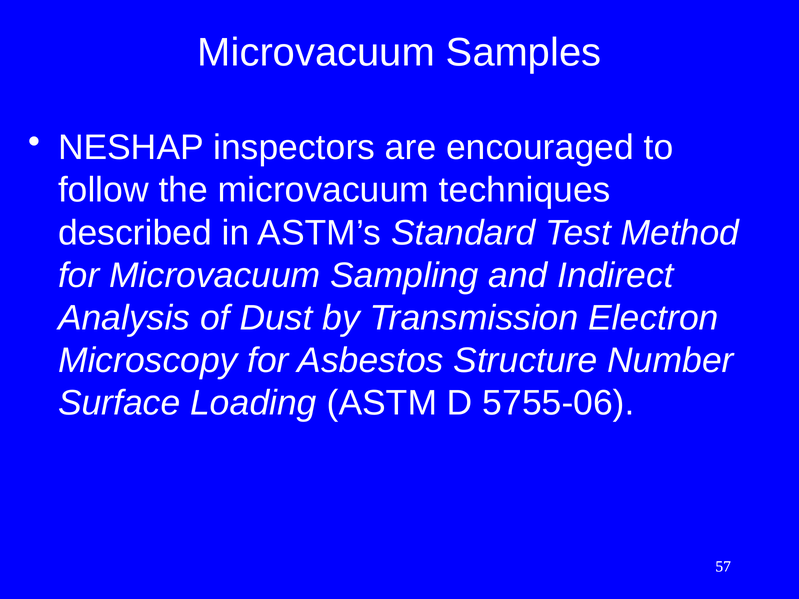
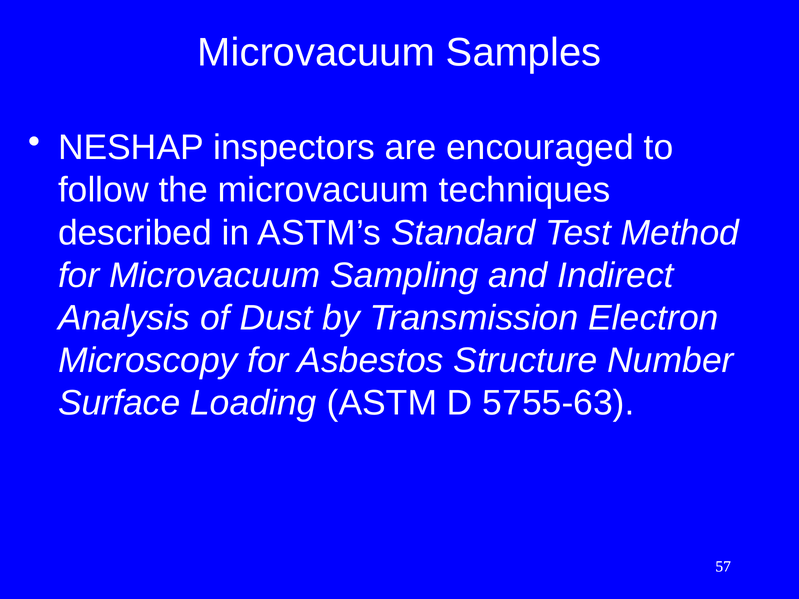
5755-06: 5755-06 -> 5755-63 (559, 403)
